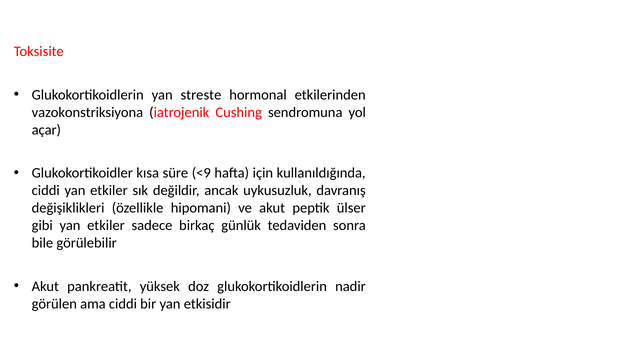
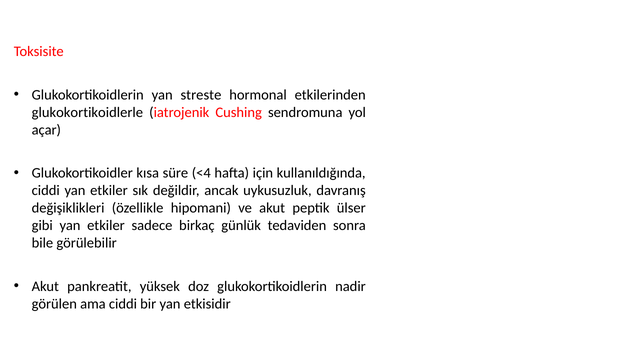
vazokonstriksiyona: vazokonstriksiyona -> glukokortikoidlerle (87, 112)
<9: <9 -> <4 (201, 173)
